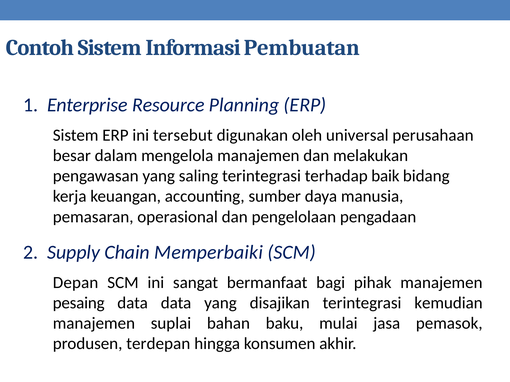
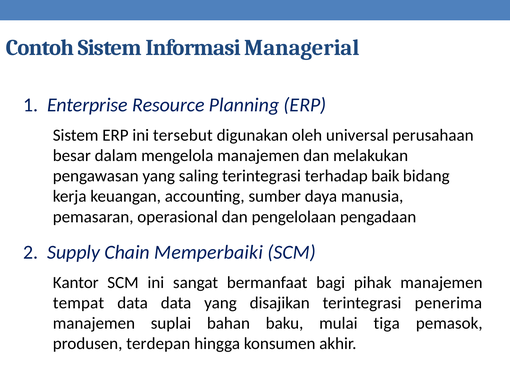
Pembuatan: Pembuatan -> Managerial (302, 48)
Depan: Depan -> Kantor (76, 283)
pesaing: pesaing -> tempat (78, 303)
kemudian: kemudian -> penerima (448, 303)
jasa: jasa -> tiga (387, 324)
